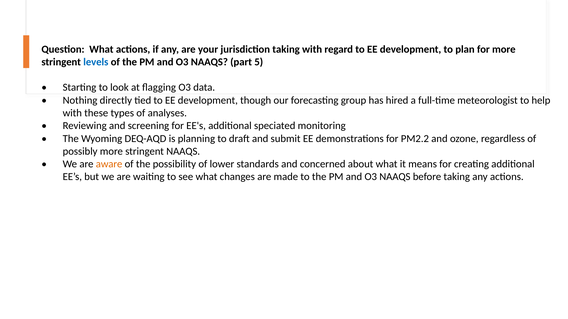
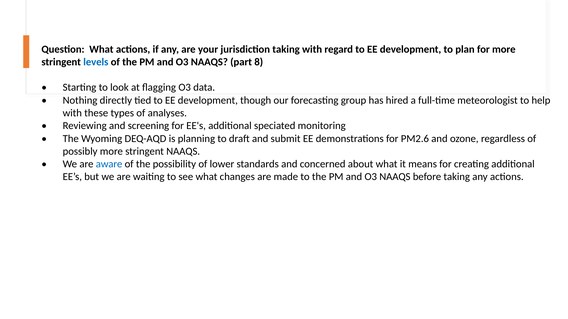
5: 5 -> 8 (259, 62)
PM2.2: PM2.2 -> PM2.6 (415, 139)
aware colour: orange -> blue (109, 164)
